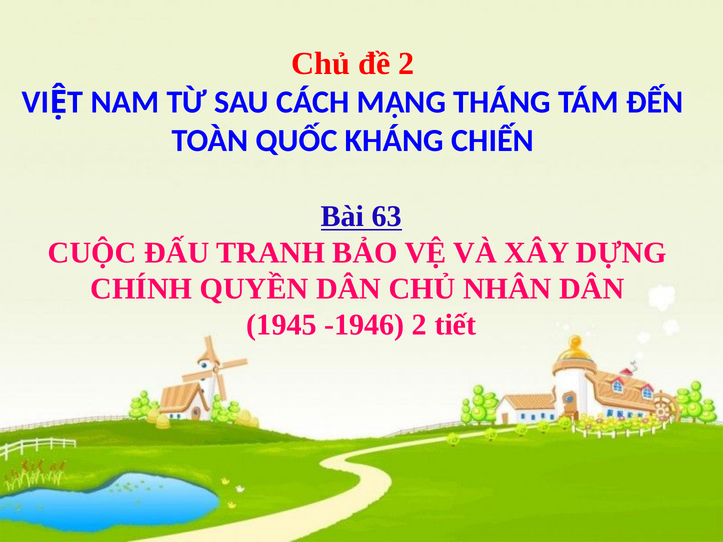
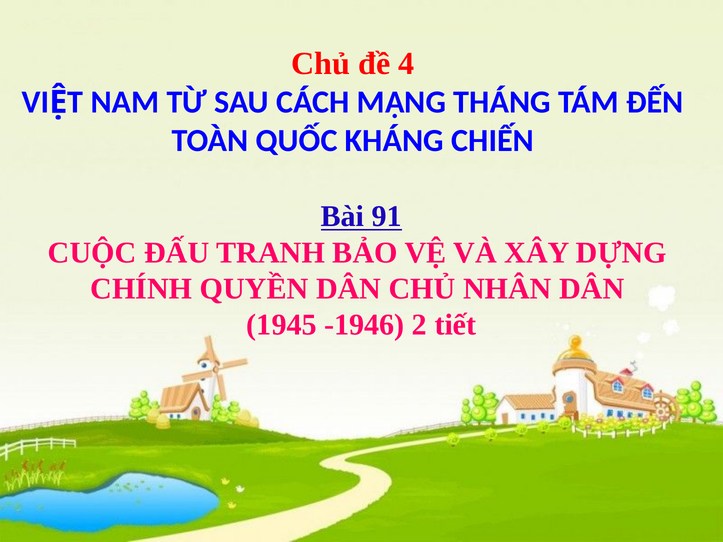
đề 2: 2 -> 4 (407, 64)
63: 63 -> 91 (387, 217)
